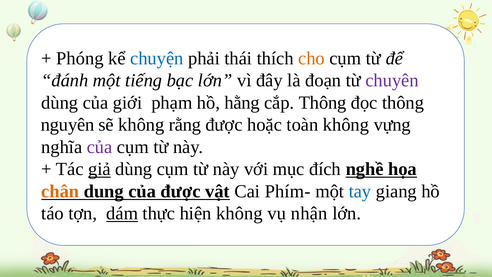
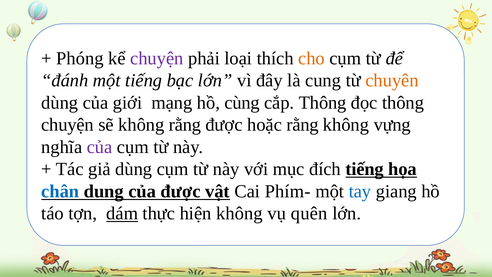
chuyện colour: blue -> purple (157, 58)
thái: thái -> loại (238, 58)
đoạn: đoạn -> cung (323, 80)
chuyên colour: purple -> orange (392, 80)
phạm: phạm -> mạng (172, 103)
hằng: hằng -> cùng (242, 103)
nguyên: nguyên -> chuyện (68, 125)
hoặc toàn: toàn -> rằng (303, 125)
giả underline: present -> none (99, 169)
nghề: nghề -> tiếng (365, 169)
chân colour: orange -> blue (60, 191)
nhận: nhận -> quên (309, 213)
